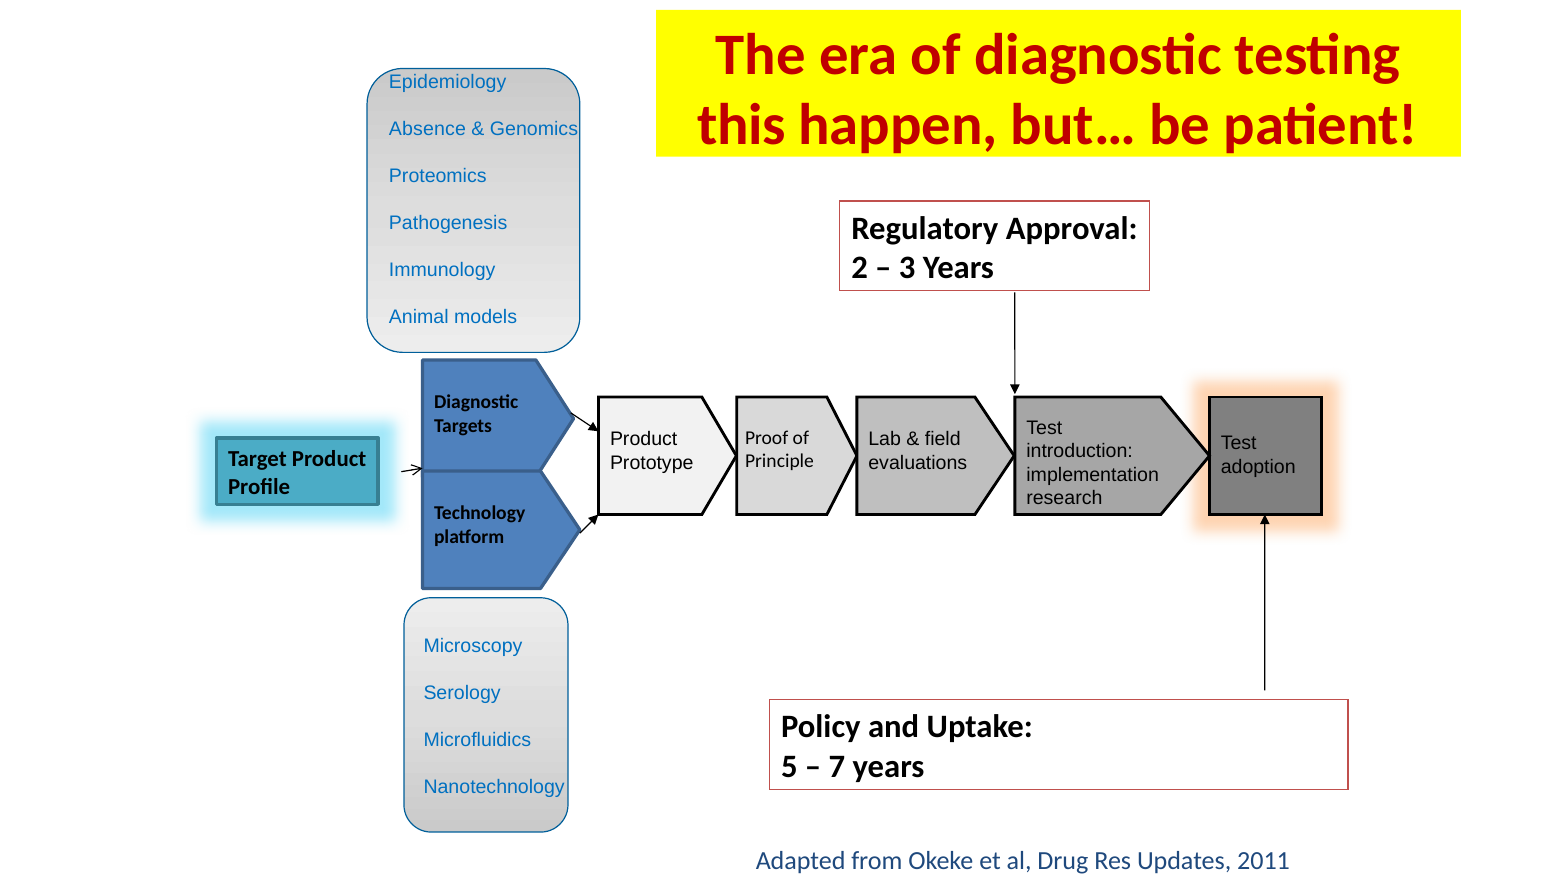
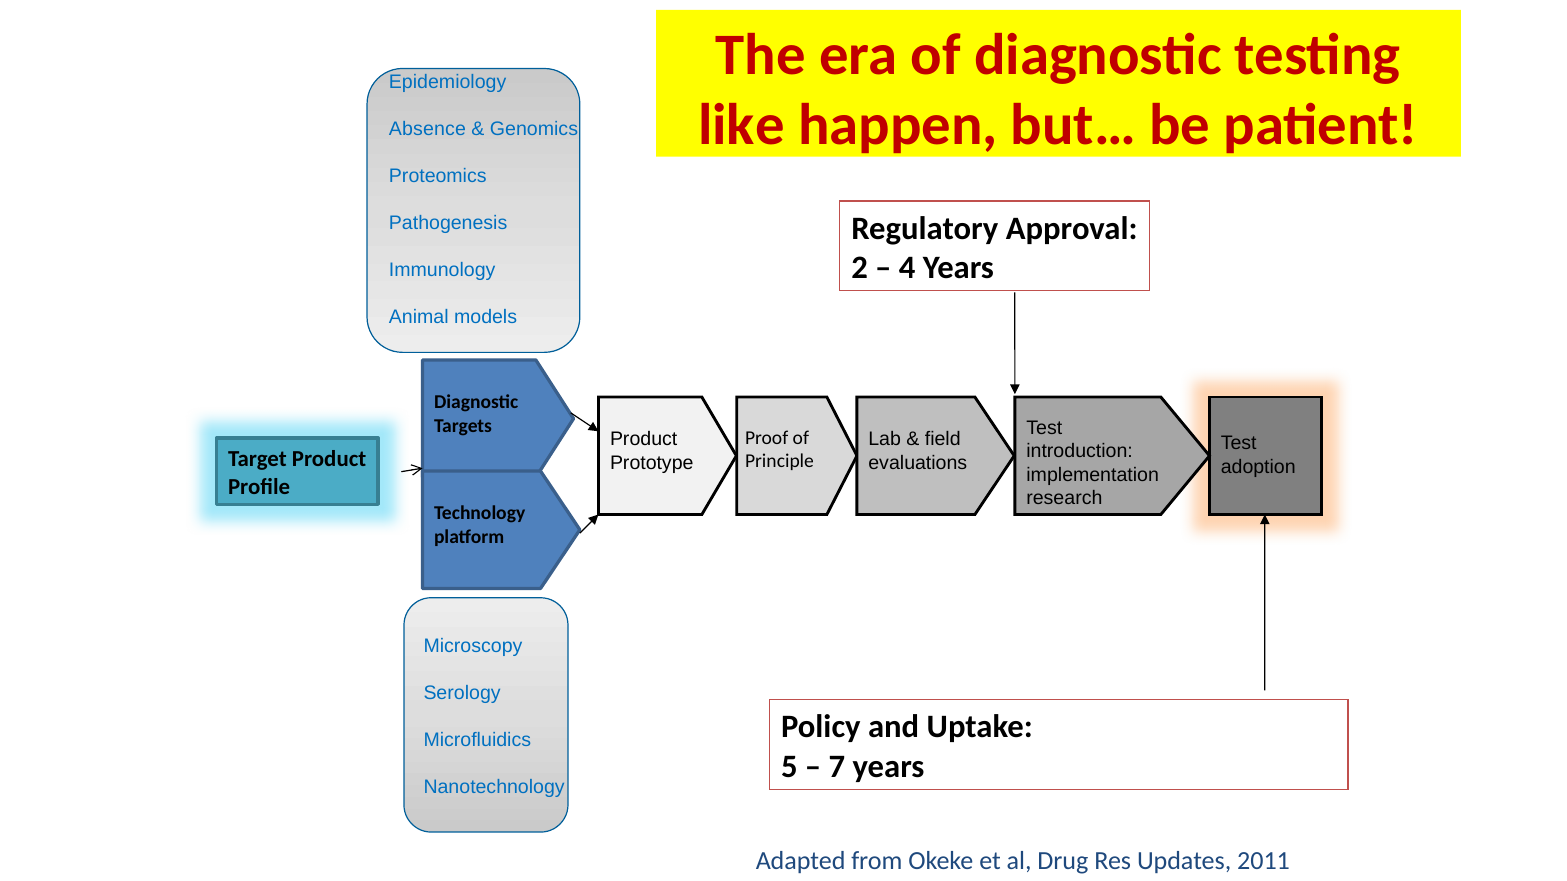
this: this -> like (741, 125)
3: 3 -> 4 (907, 268)
